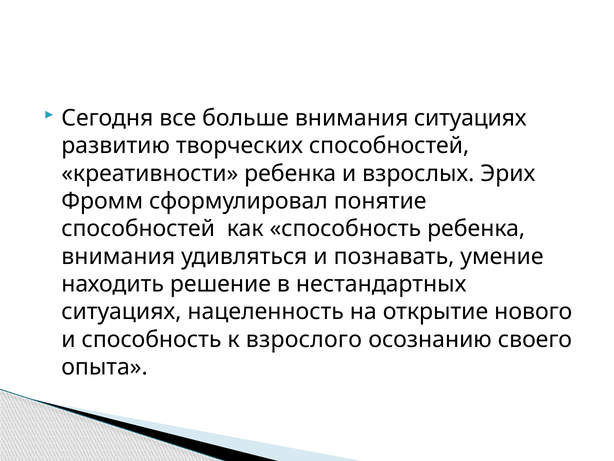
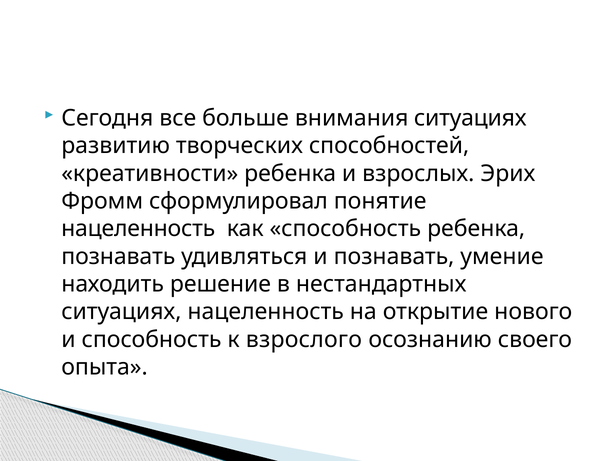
способностей: способностей -> нацеленность (138, 229)
внимания: внимания -> познавать (118, 256)
